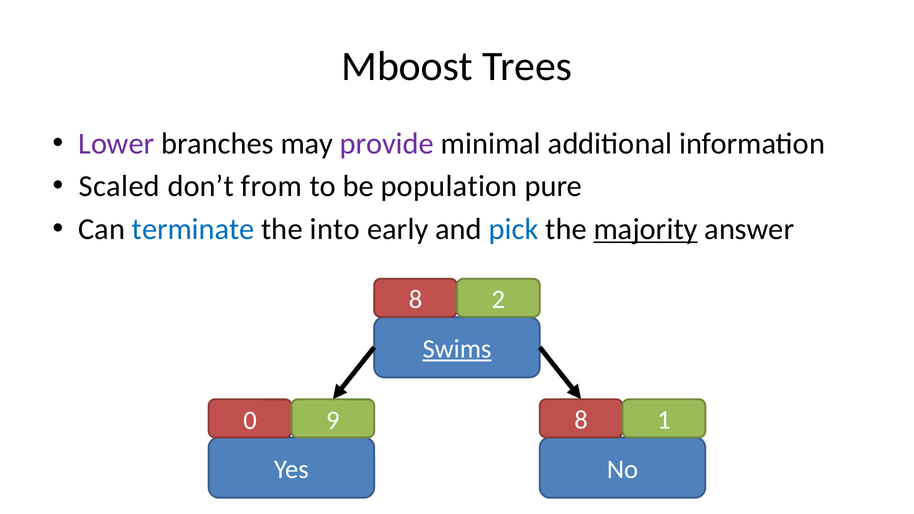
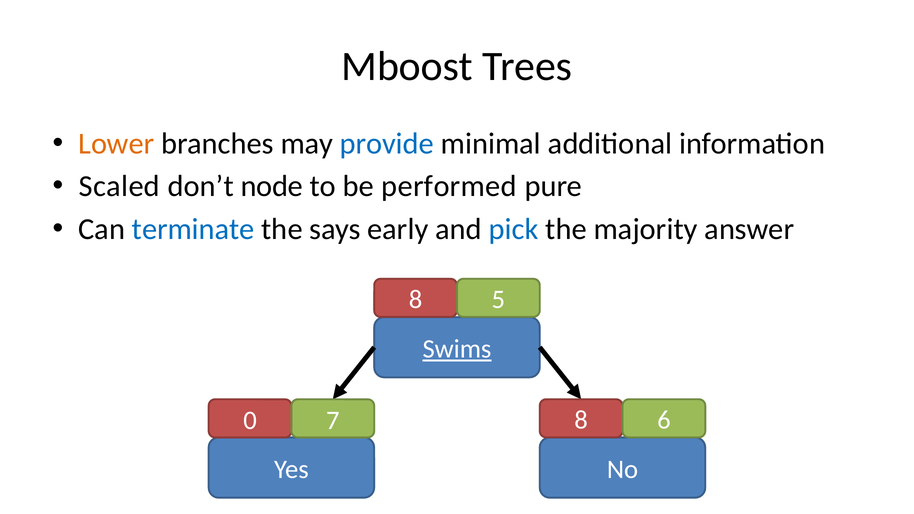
Lower colour: purple -> orange (116, 144)
provide colour: purple -> blue (387, 144)
from: from -> node (272, 186)
population: population -> performed (449, 186)
into: into -> says (335, 229)
majority underline: present -> none (646, 229)
2: 2 -> 5 (498, 300)
9: 9 -> 7 (333, 420)
1: 1 -> 6 (664, 420)
